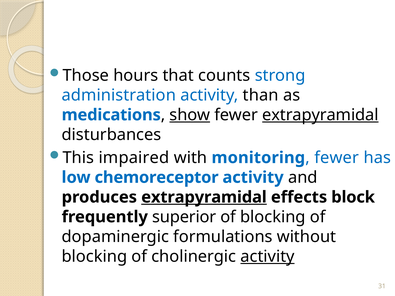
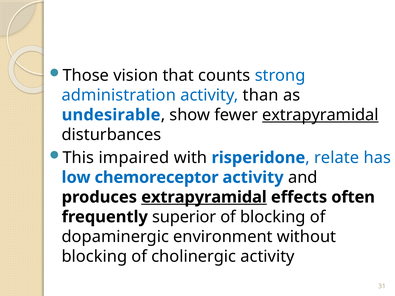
hours: hours -> vision (136, 76)
medications: medications -> undesirable (111, 115)
show underline: present -> none (190, 115)
monitoring: monitoring -> risperidone (258, 158)
fewer: fewer -> relate (337, 158)
block: block -> often (353, 197)
formulations: formulations -> environment (223, 237)
activity underline: present -> none (267, 257)
